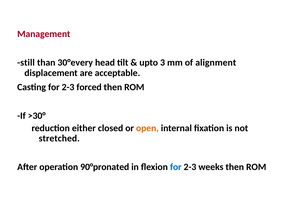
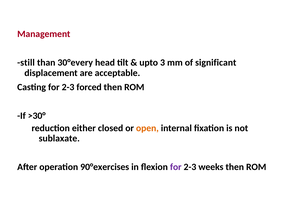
alignment: alignment -> significant (216, 63)
stretched: stretched -> sublaxate (59, 139)
90°pronated: 90°pronated -> 90°exercises (105, 167)
for colour: blue -> purple (176, 167)
